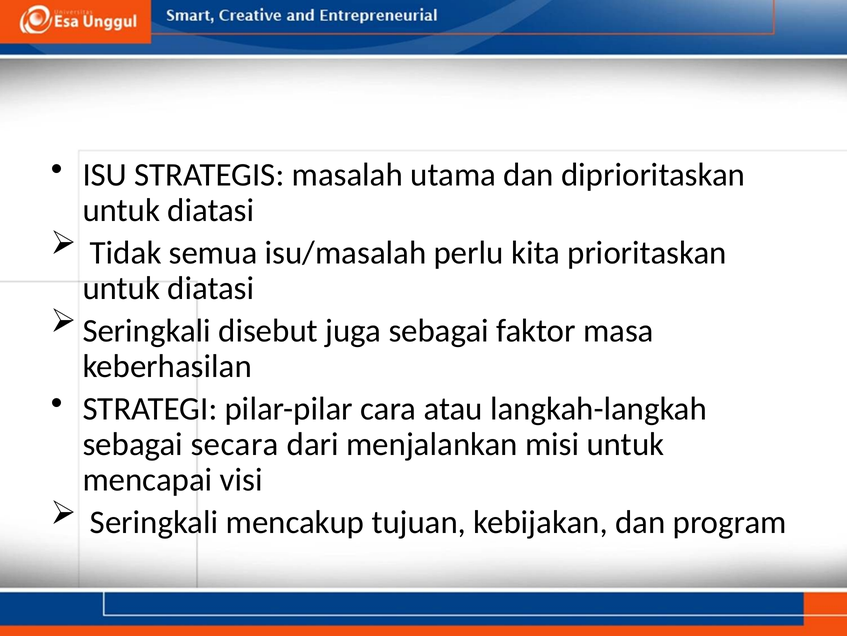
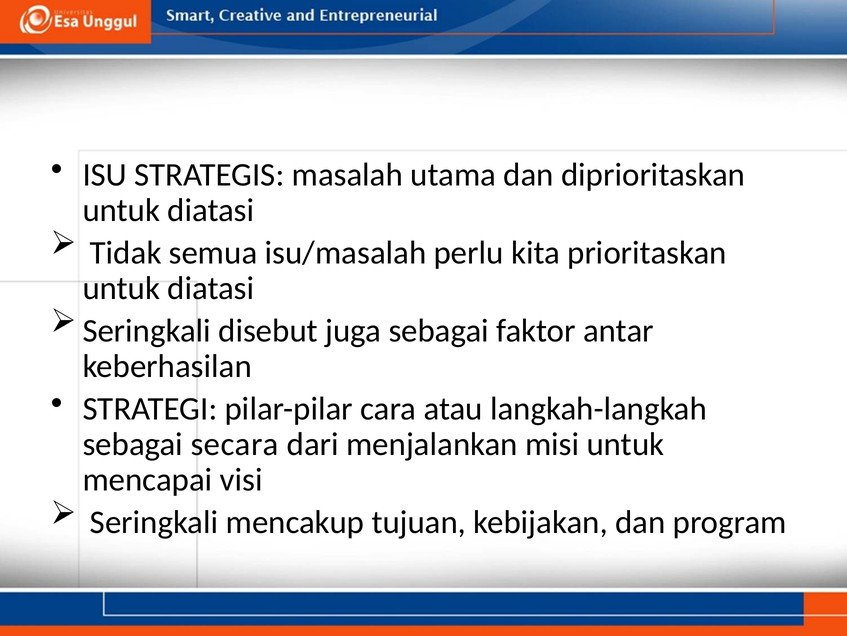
masa: masa -> antar (618, 330)
